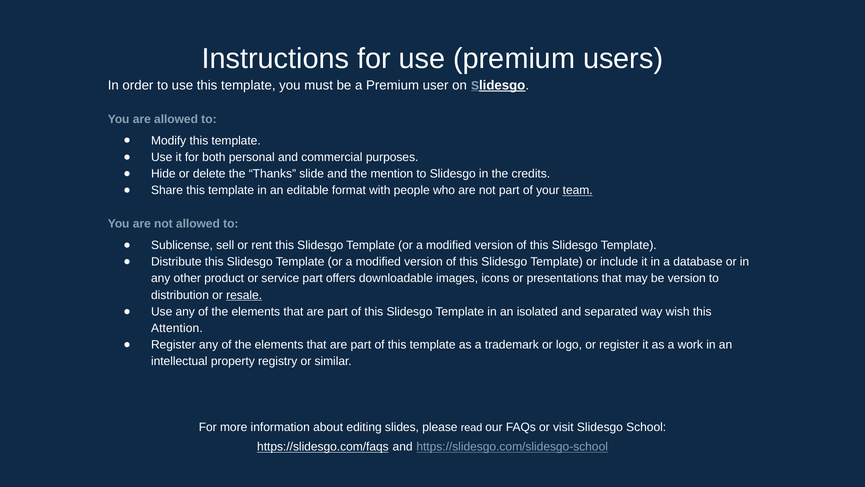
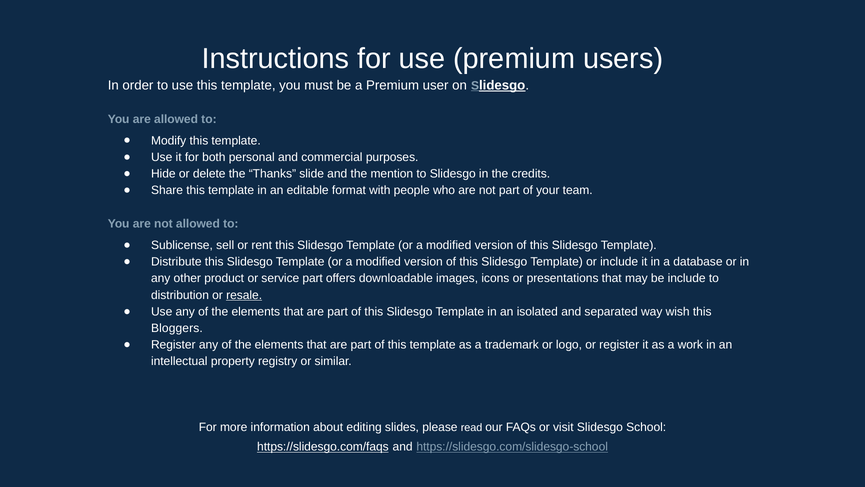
team underline: present -> none (578, 190)
be version: version -> include (687, 278)
Attention: Attention -> Bloggers (177, 328)
